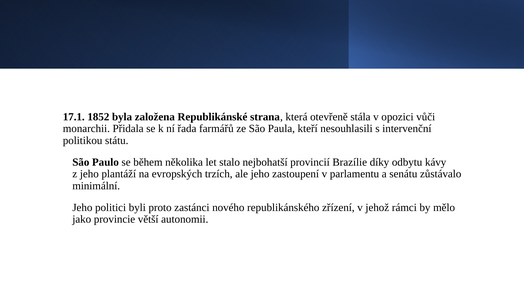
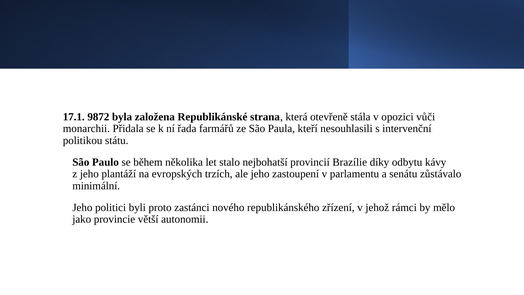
1852: 1852 -> 9872 (98, 117)
